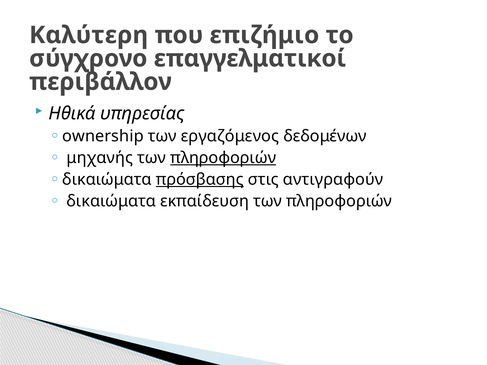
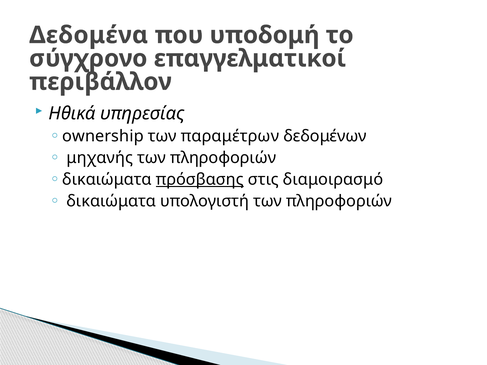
Καλύτερη: Καλύτερη -> Δεδομένα (89, 35)
επιζήμιο: επιζήμιο -> υποδομή (265, 35)
εργαζόμενος: εργαζόμενος -> παραμέτρων (230, 136)
πληροφοριών underline: present -> none (223, 158)
αντιγραφούν: αντιγραφούν -> διαμοιρασμό (333, 180)
εκπαίδευση: εκπαίδευση -> υπολογιστή (205, 201)
